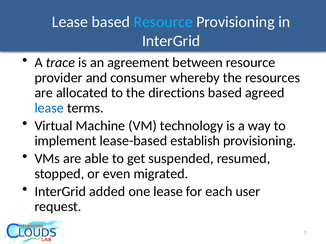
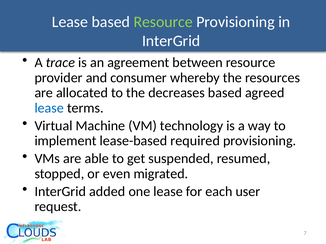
Resource colour: light blue -> light green (163, 22)
directions: directions -> decreases (177, 93)
establish: establish -> required (195, 141)
